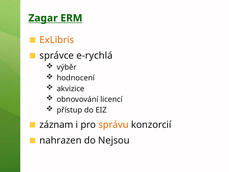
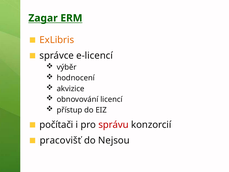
e-rychlá: e-rychlá -> e-licencí (95, 55)
záznam: záznam -> počítači (56, 125)
správu colour: orange -> red (114, 125)
nahrazen: nahrazen -> pracovišť (60, 140)
